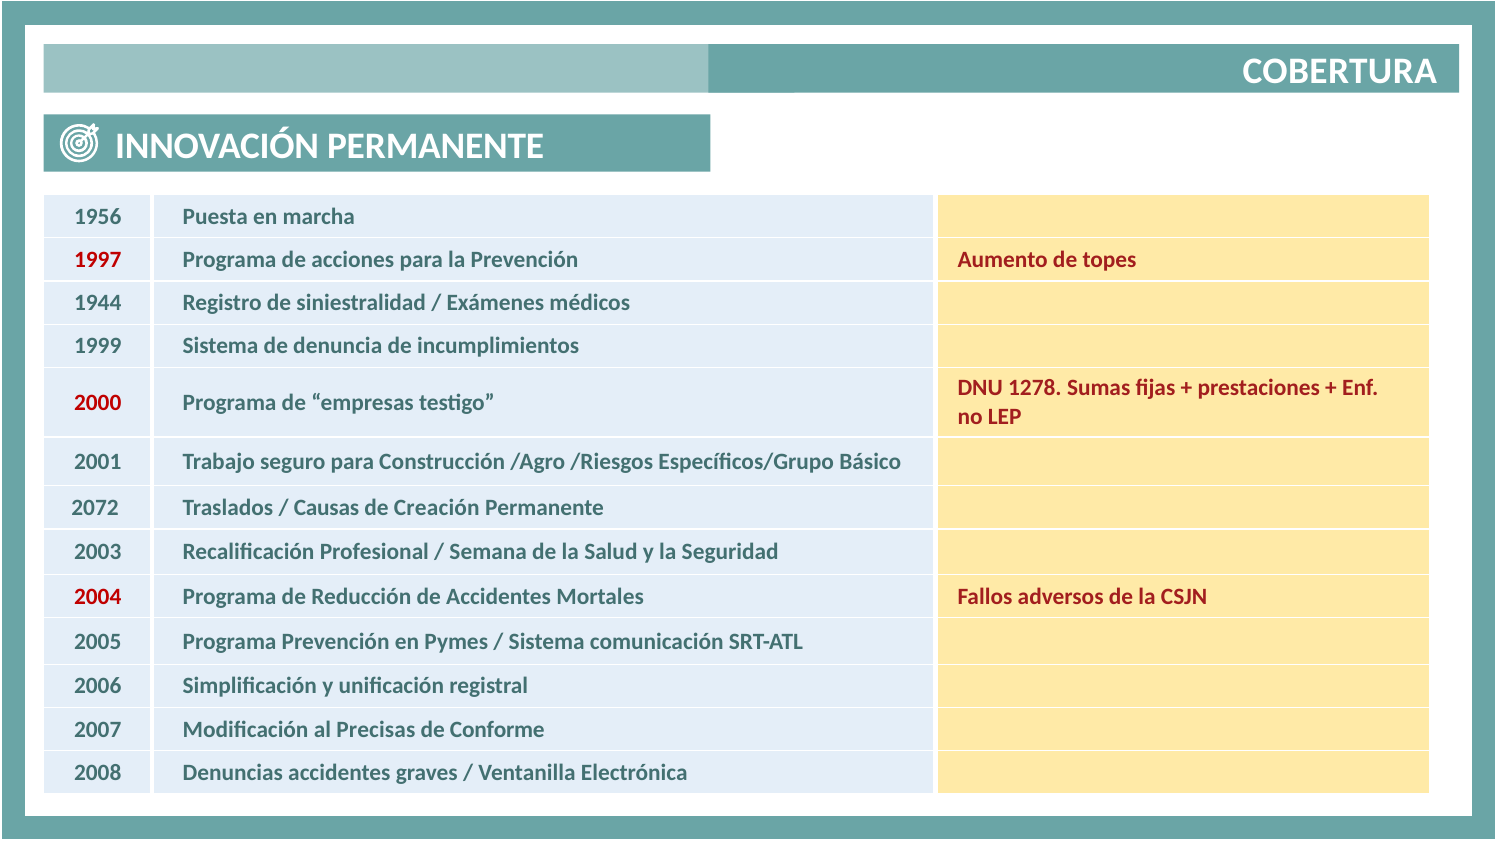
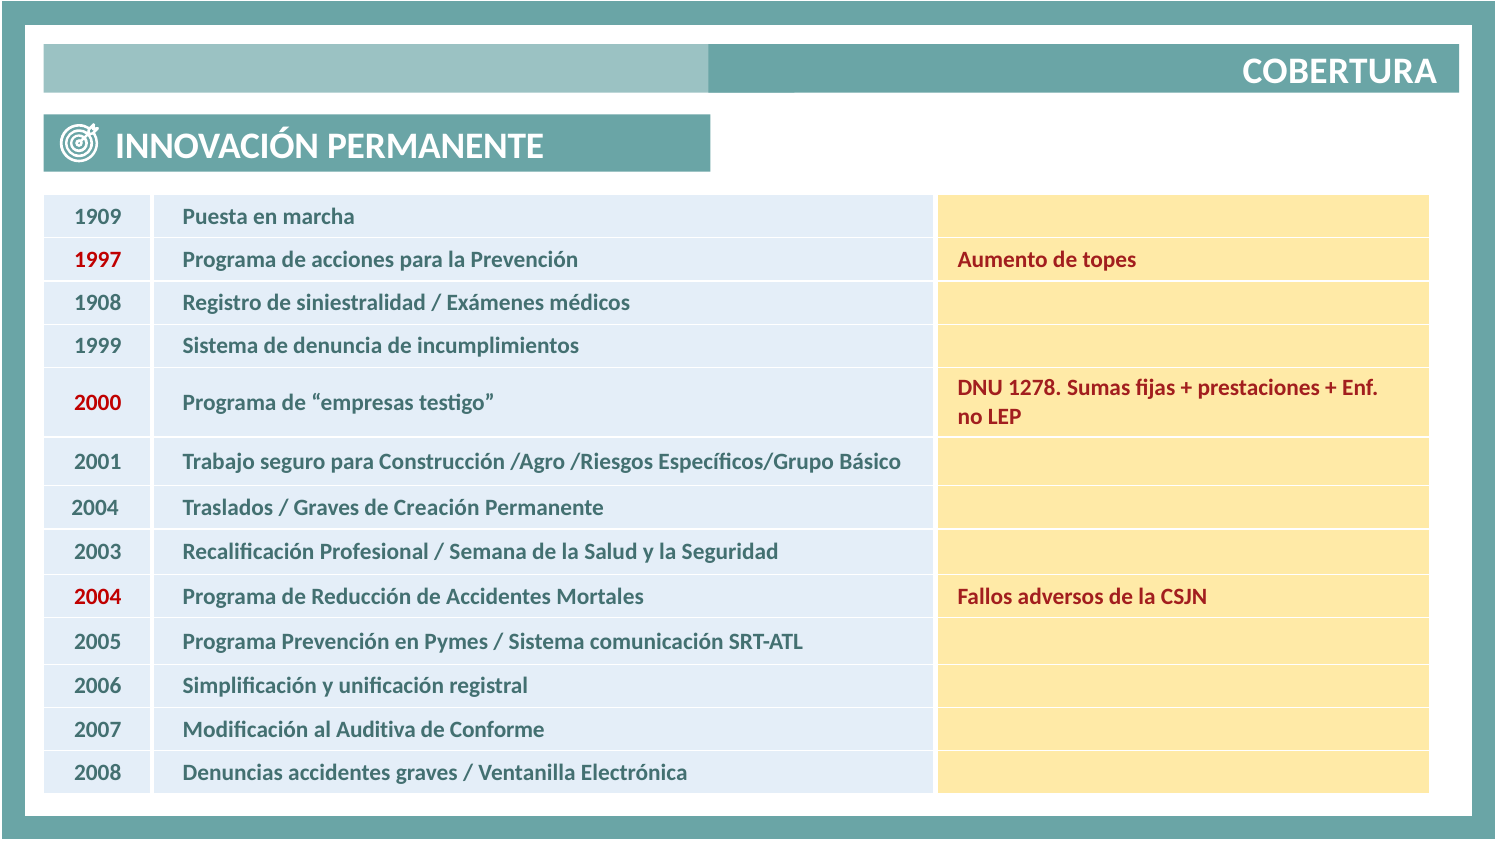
1956: 1956 -> 1909 (98, 216)
1944: 1944 -> 1908 (98, 303)
2072: 2072 -> 2004 (95, 508)
Causas: Causas -> Graves (326, 508)
Precisas: Precisas -> Auditiva (376, 730)
